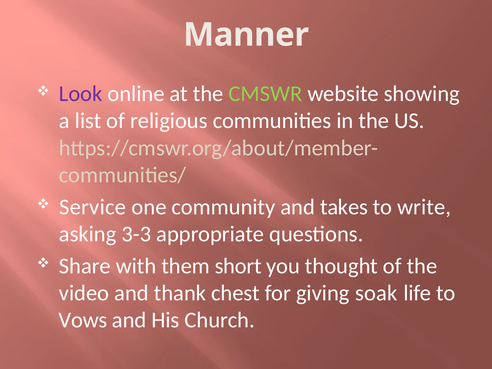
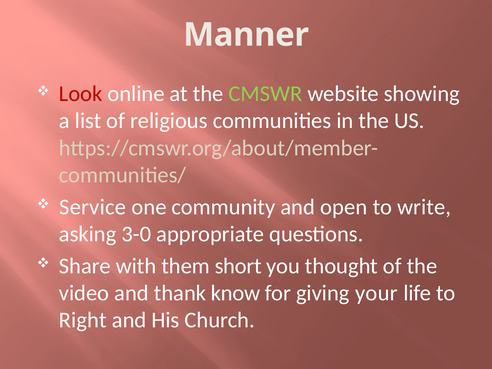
Look colour: purple -> red (81, 94)
takes: takes -> open (344, 207)
3-3: 3-3 -> 3-0 (136, 234)
chest: chest -> know (236, 293)
soak: soak -> your (376, 293)
Vows: Vows -> Right (83, 320)
